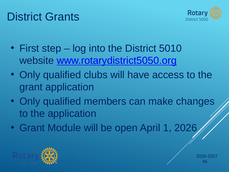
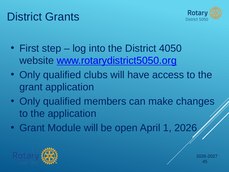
5010: 5010 -> 4050 (170, 48)
